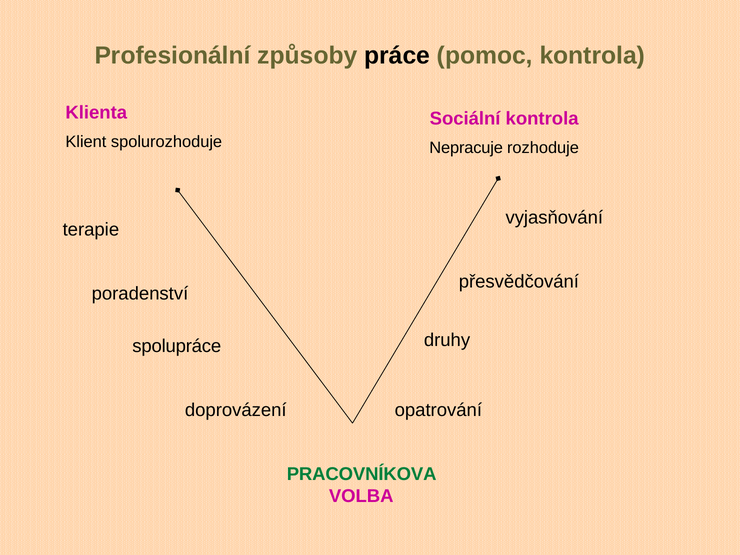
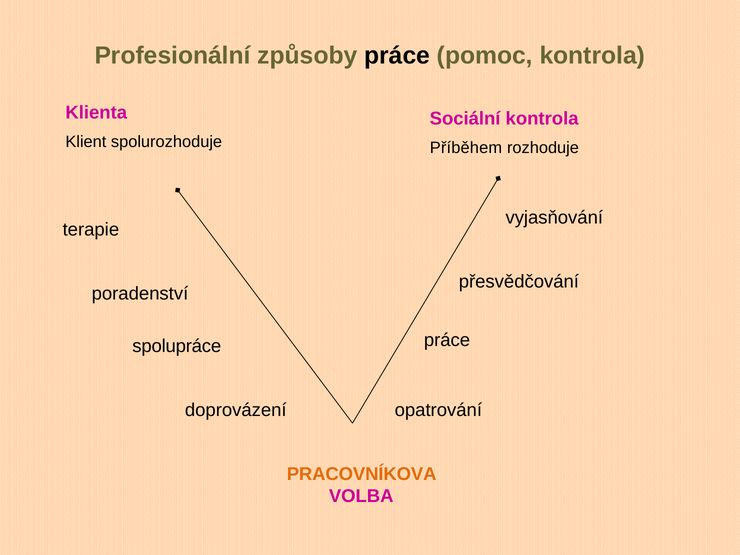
Nepracuje: Nepracuje -> Příběhem (466, 148)
druhy: druhy -> práce (447, 340)
PRACOVNÍKOVA colour: green -> orange (362, 474)
